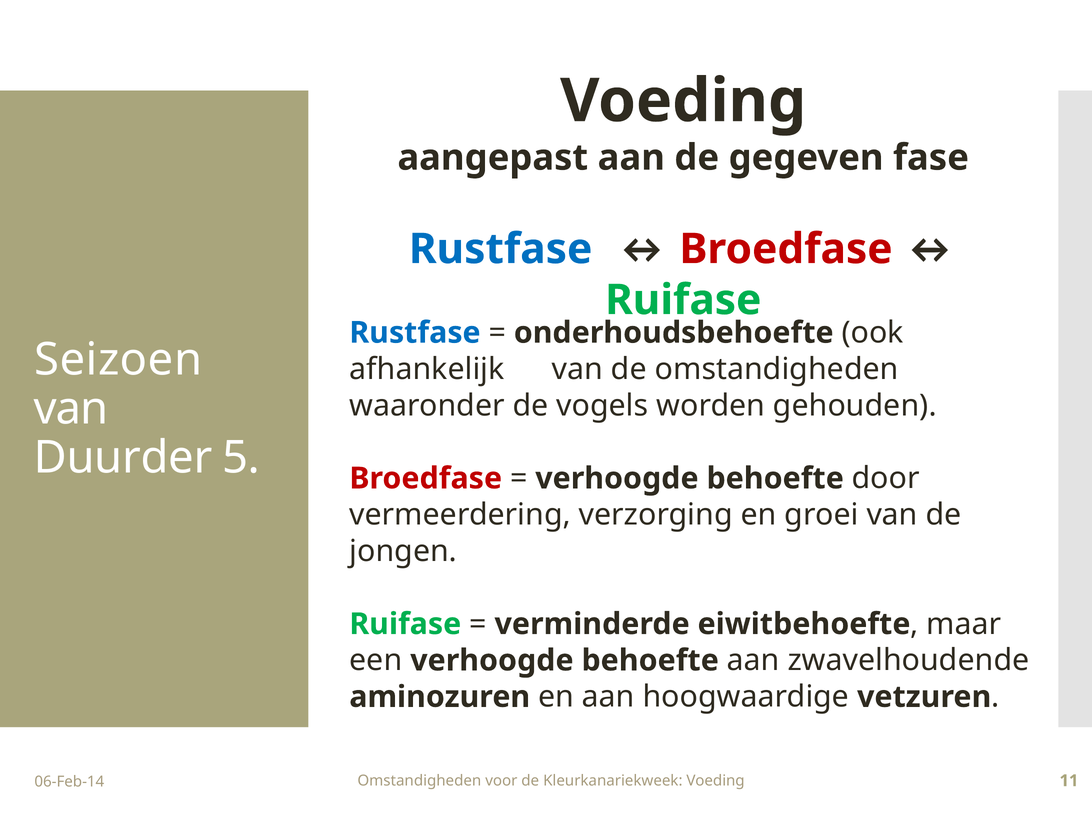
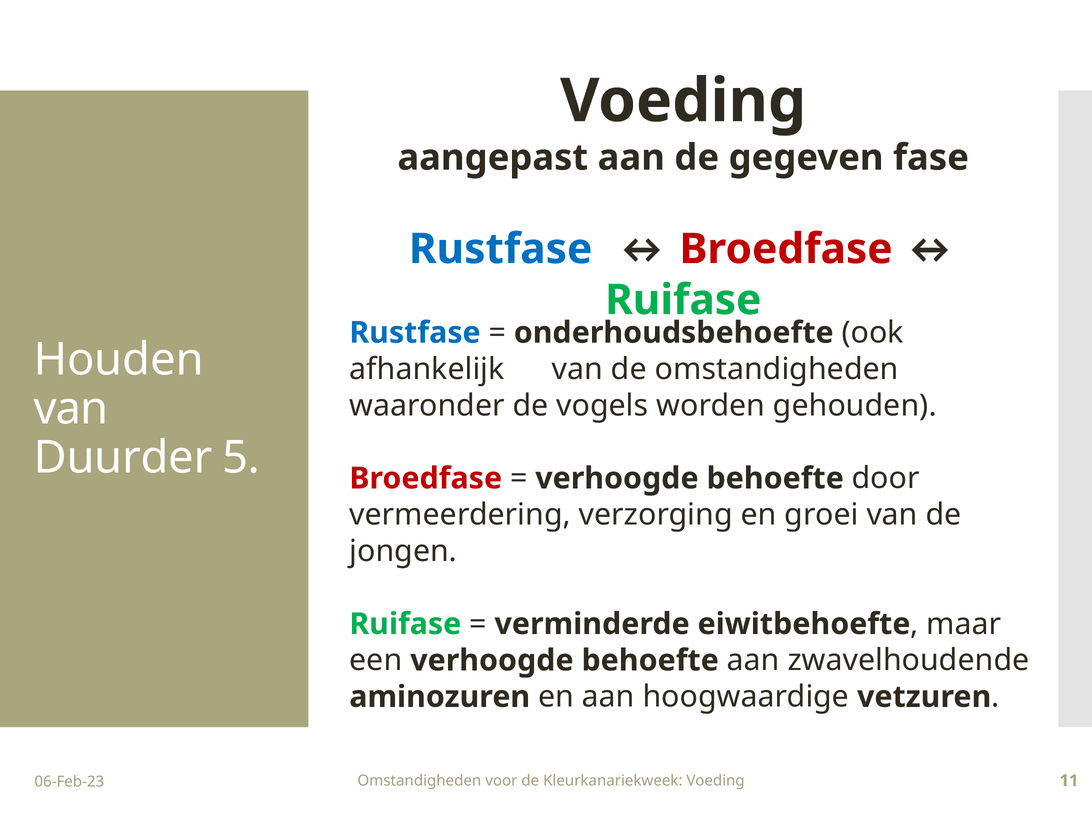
Seizoen: Seizoen -> Houden (119, 359)
06-Feb-14: 06-Feb-14 -> 06-Feb-23 (69, 782)
